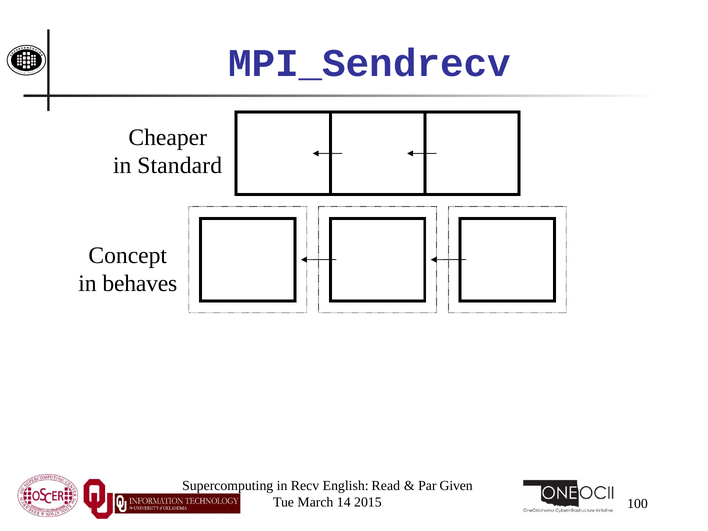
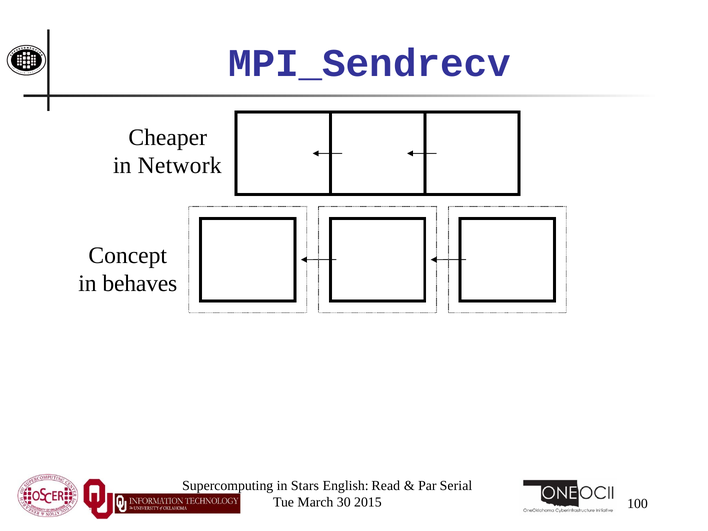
Standard: Standard -> Network (180, 166)
Recv: Recv -> Stars (305, 486)
Given: Given -> Serial (456, 486)
14: 14 -> 30 (344, 502)
